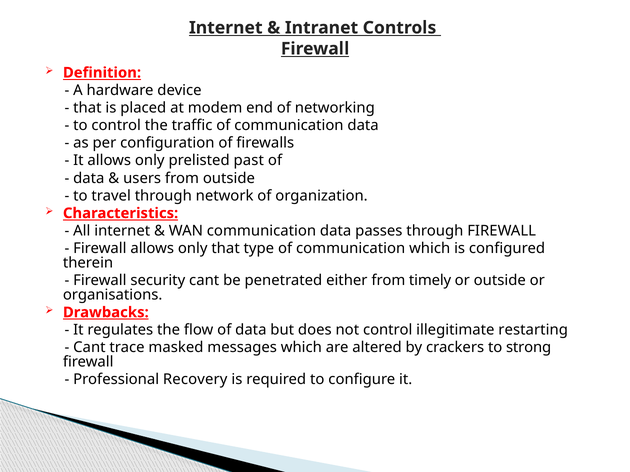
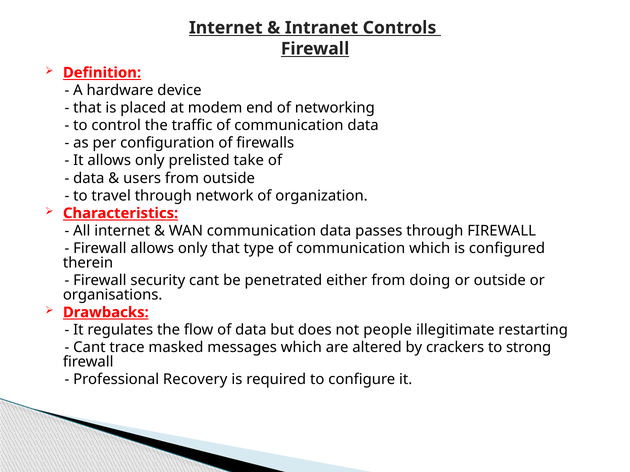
past: past -> take (249, 161)
timely: timely -> doing (430, 281)
not control: control -> people (388, 330)
